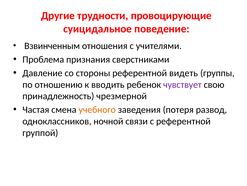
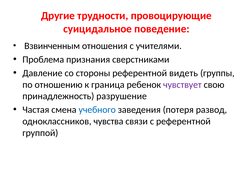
вводить: вводить -> граница (108, 84)
чрезмерной: чрезмерной -> разрушение (122, 96)
учебного colour: orange -> blue (97, 109)
ночной: ночной -> чувства (108, 121)
